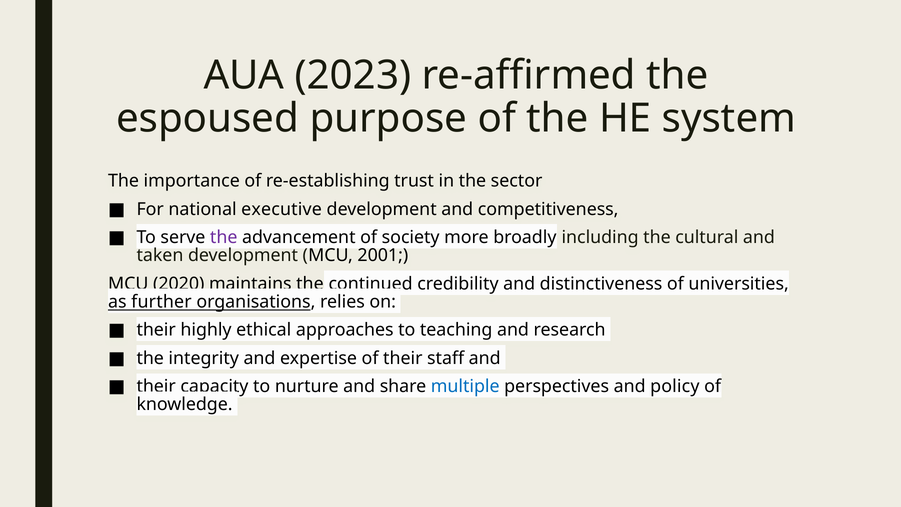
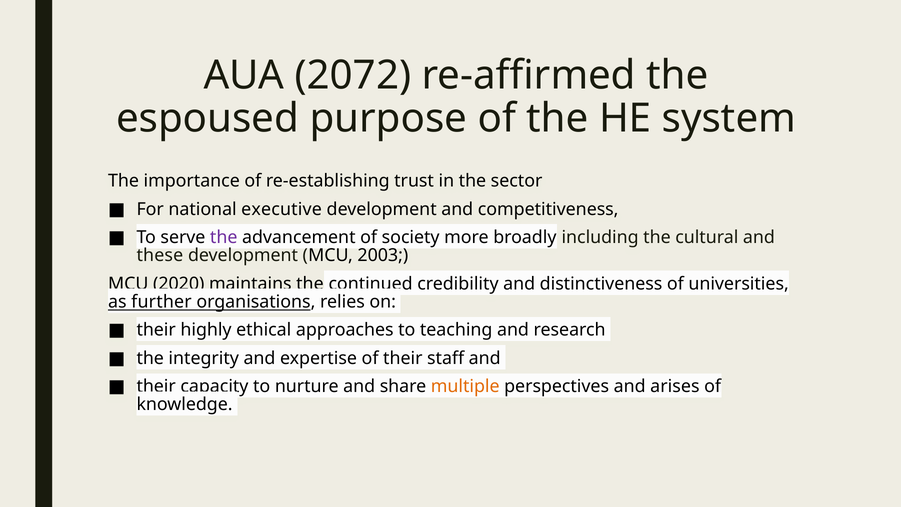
2023: 2023 -> 2072 (353, 75)
taken: taken -> these (160, 255)
2001: 2001 -> 2003 (383, 255)
multiple colour: blue -> orange (465, 386)
policy: policy -> arises (675, 386)
